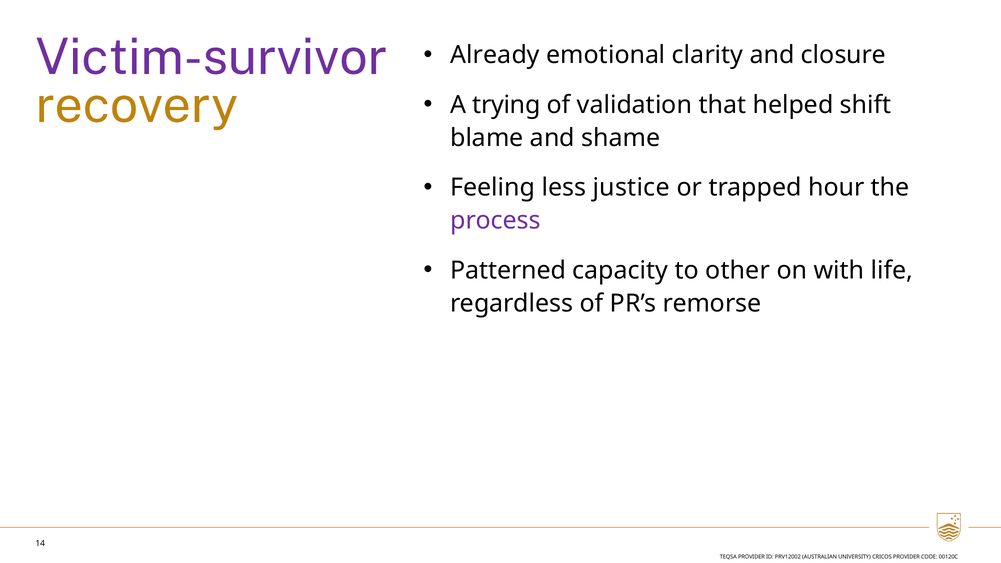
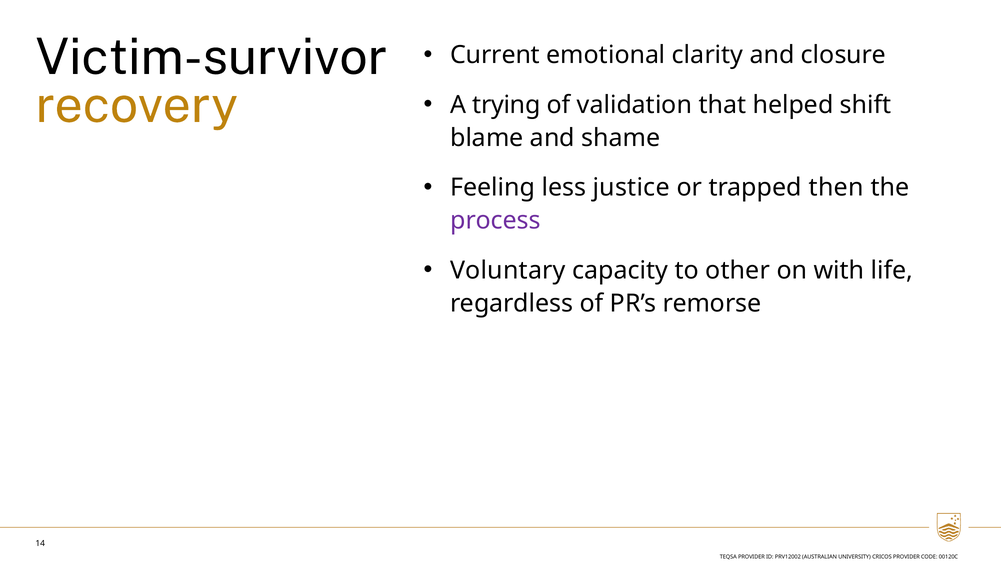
Victim-survivor colour: purple -> black (211, 57)
Already: Already -> Current (495, 55)
hour: hour -> then (836, 188)
Patterned: Patterned -> Voluntary (508, 270)
